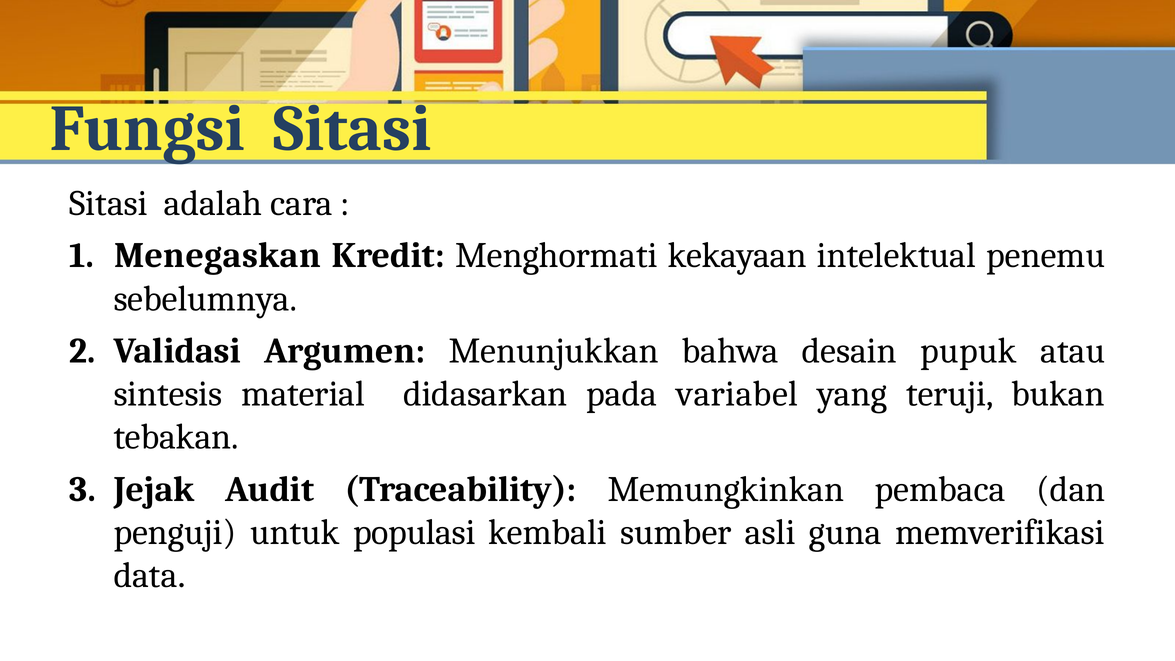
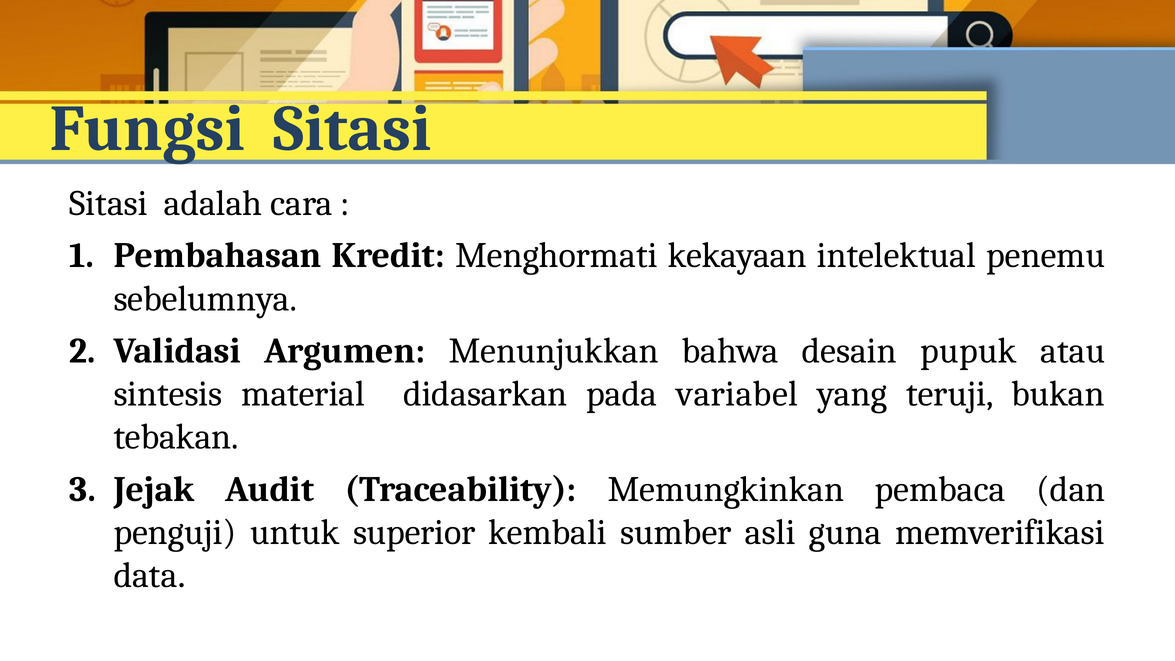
Menegaskan: Menegaskan -> Pembahasan (218, 256)
populasi: populasi -> superior (414, 532)
